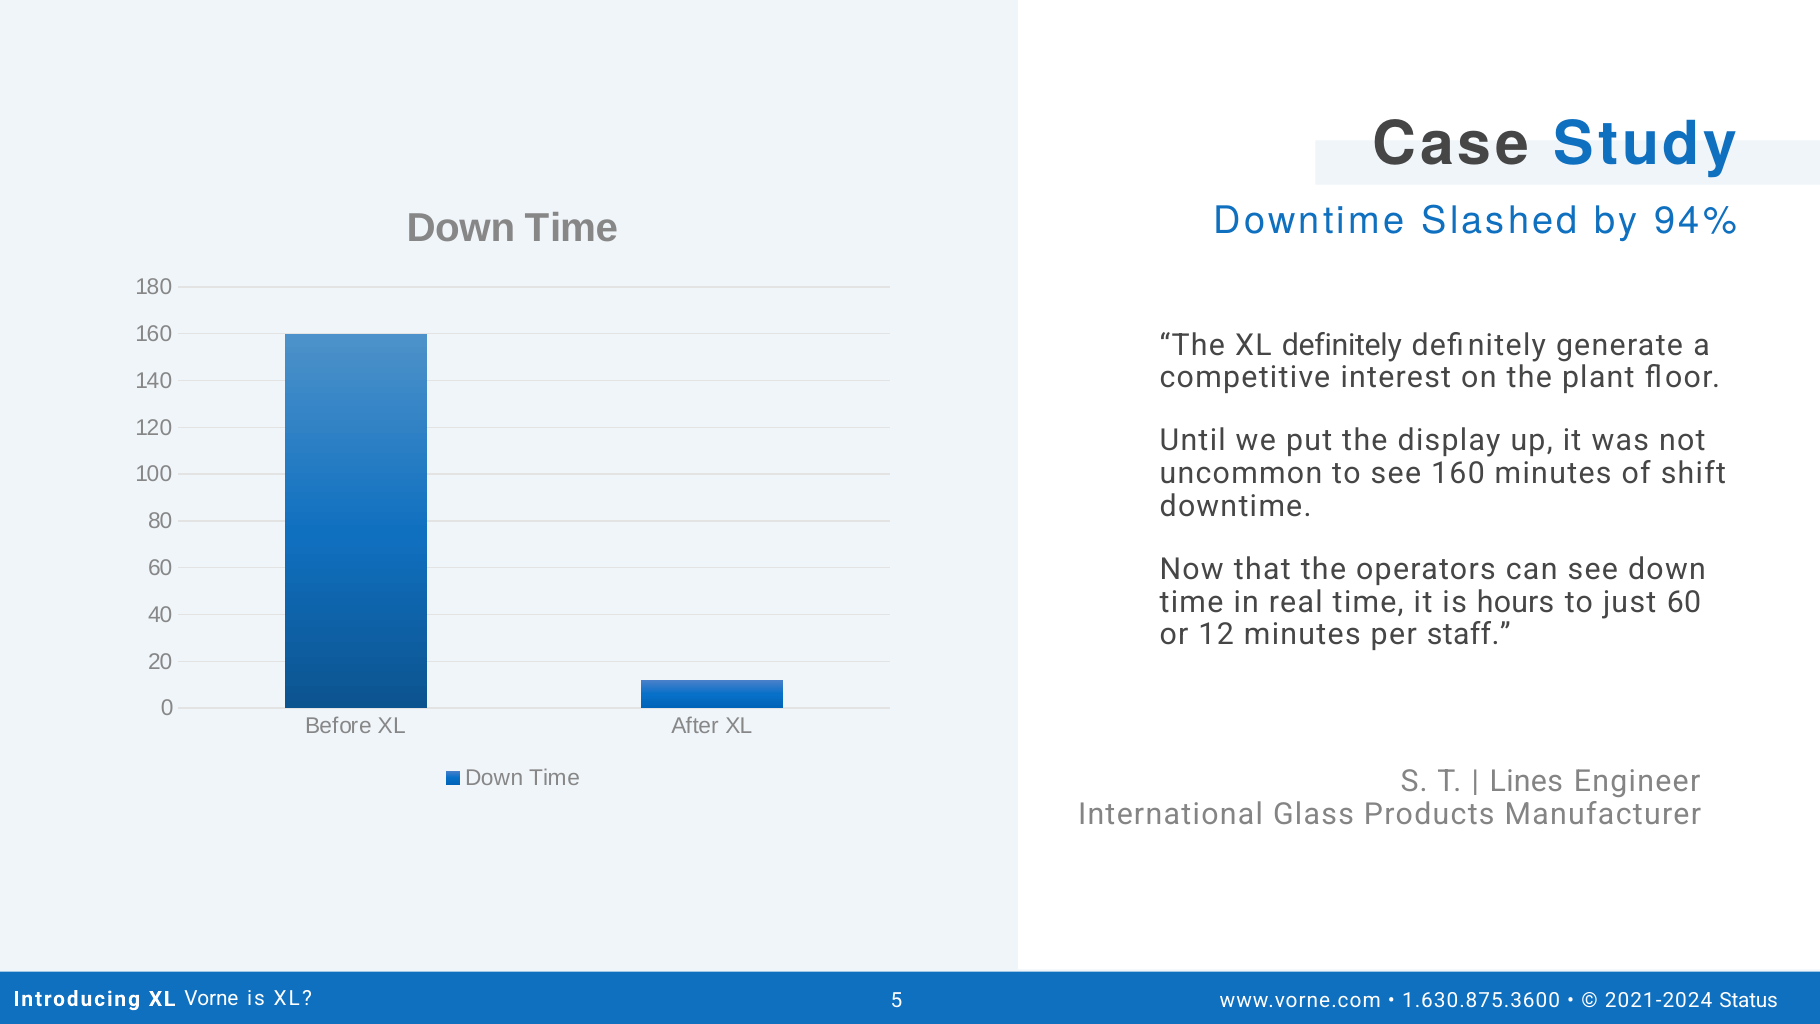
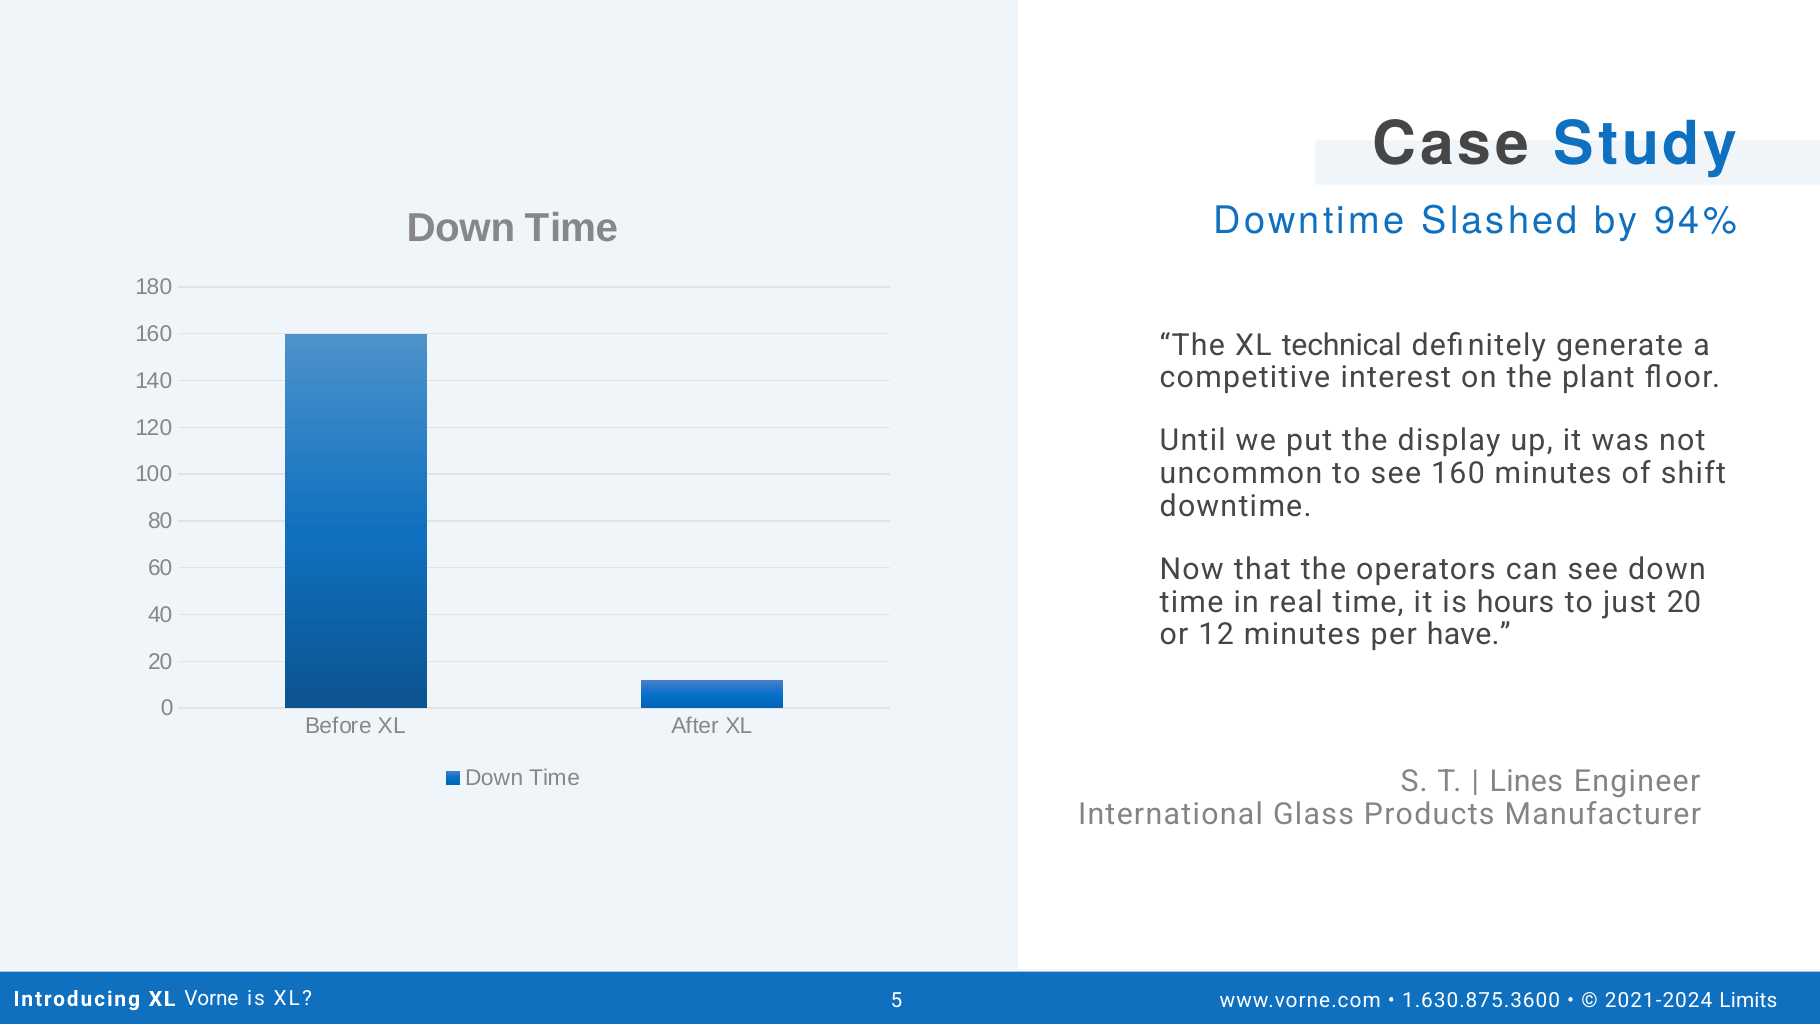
XL definitely: definitely -> technical (1342, 345)
just 60: 60 -> 20 (1684, 602)
staff: staff -> have (1469, 635)
Status: Status -> Limits (1748, 1000)
